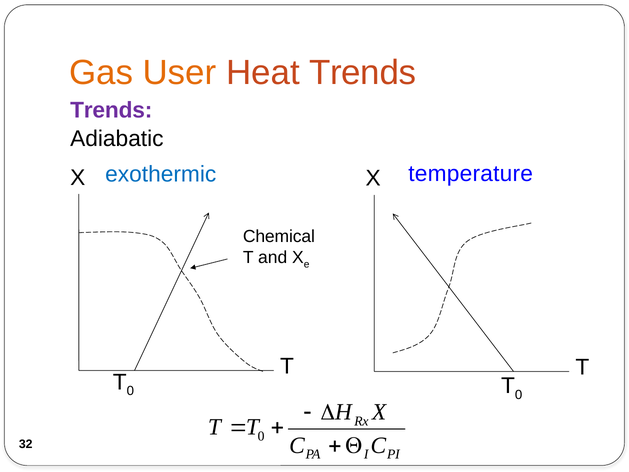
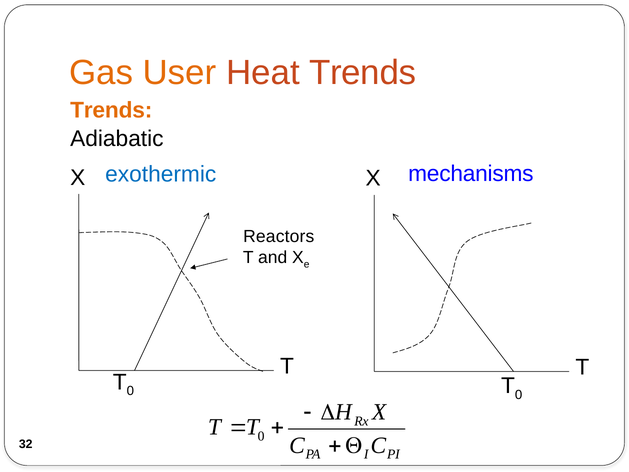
Trends colour: purple -> orange (111, 110)
temperature: temperature -> mechanisms (471, 174)
Chemical: Chemical -> Reactors (279, 237)
